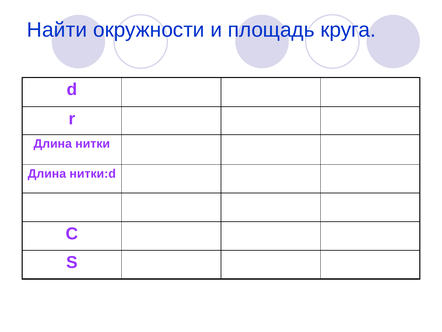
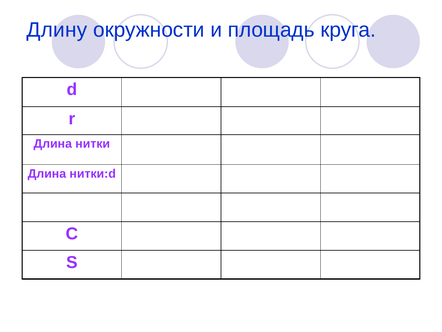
Найти: Найти -> Длину (57, 30)
